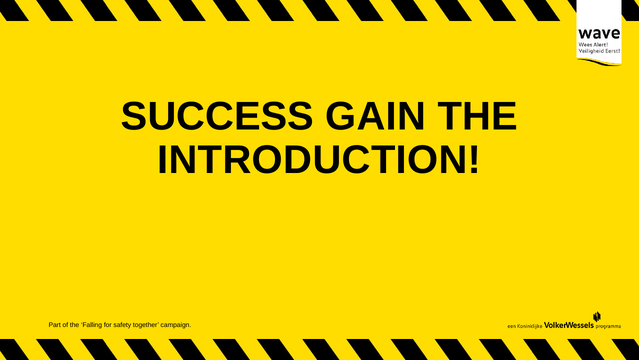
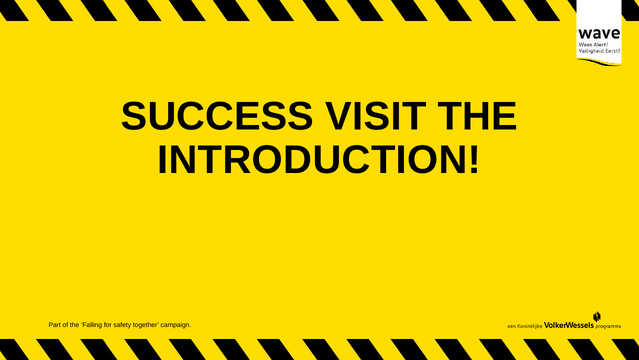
GAIN: GAIN -> VISIT (376, 117)
